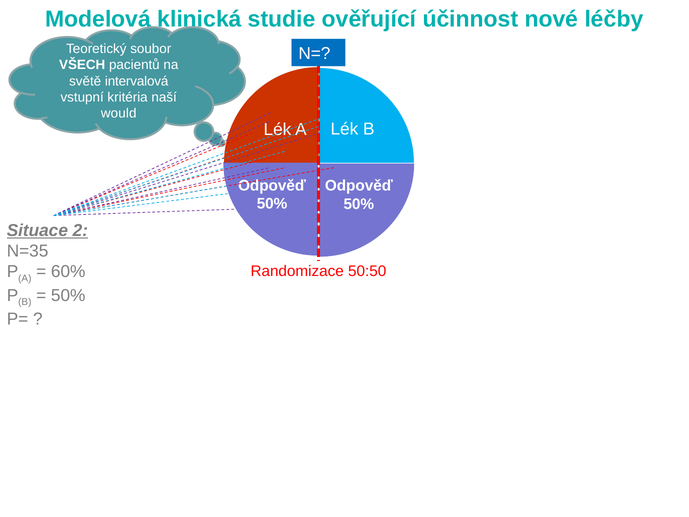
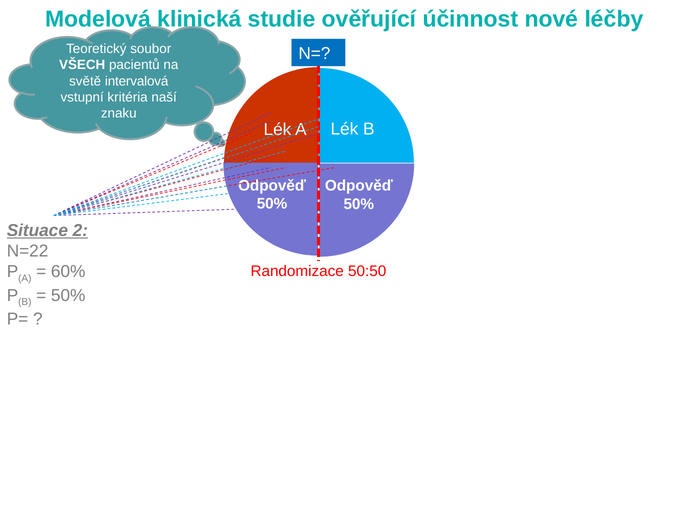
would: would -> znaku (119, 113)
N=35: N=35 -> N=22 (28, 251)
